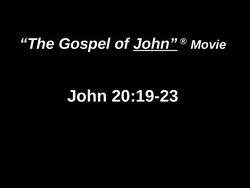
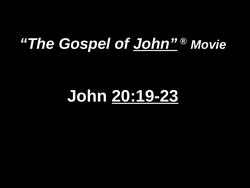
20:19-23 underline: none -> present (145, 96)
